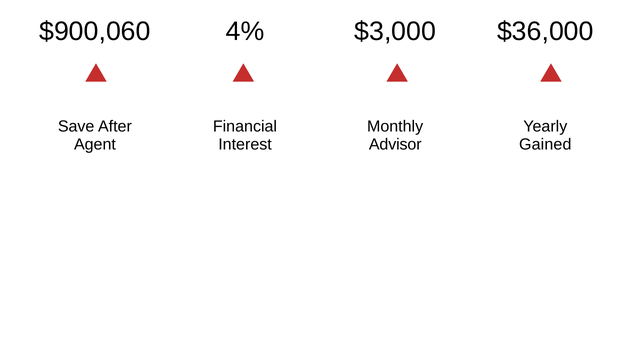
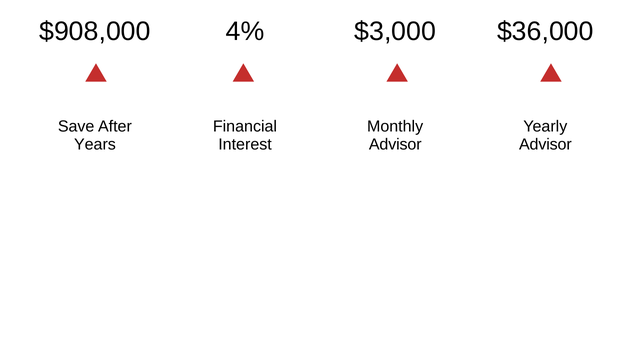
$900,060: $900,060 -> $908,000 (95, 31)
Agent: Agent -> Years (95, 144)
Gained: Gained -> Advisor (545, 144)
